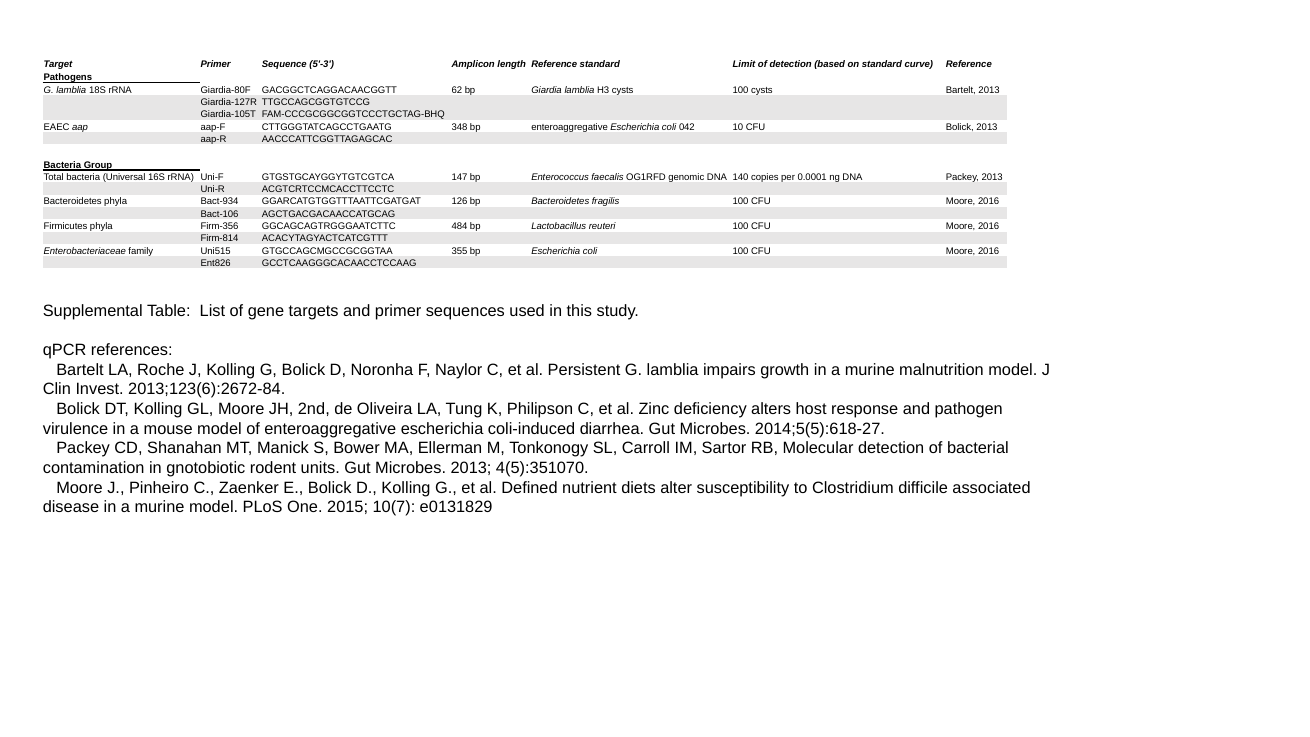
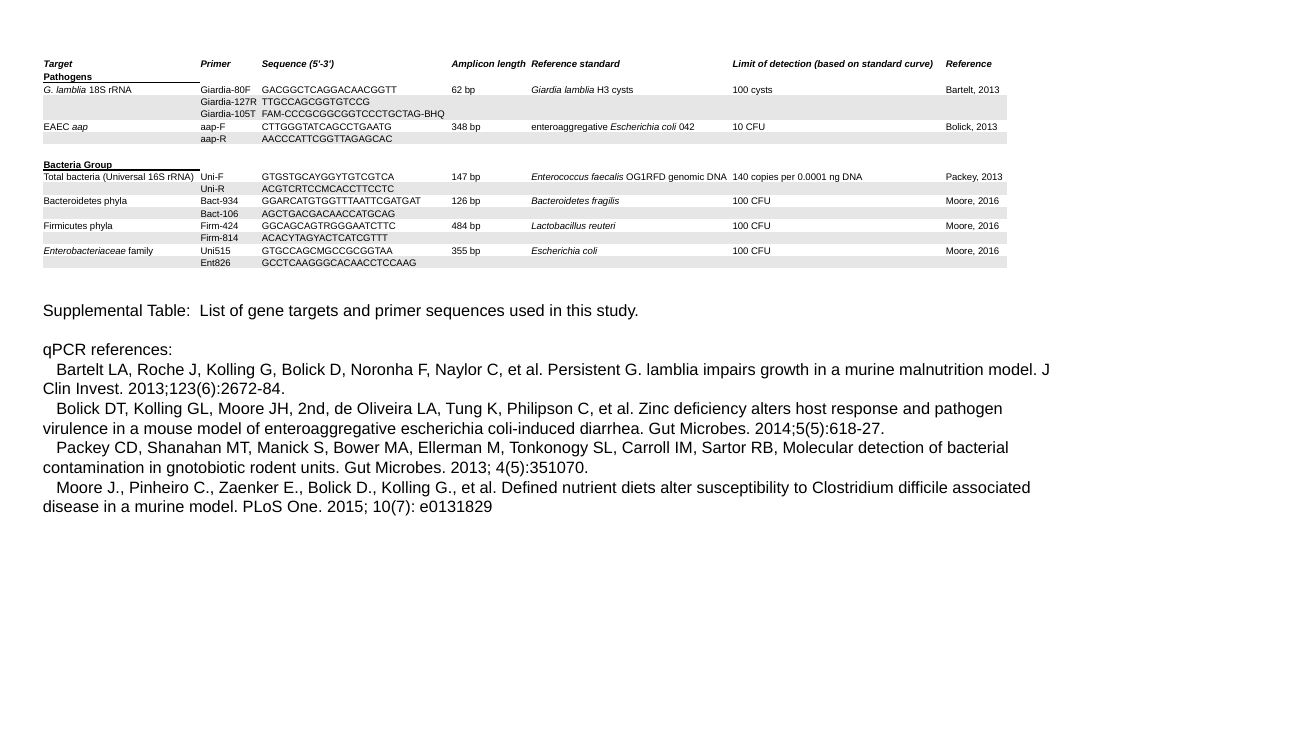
Firm-356: Firm-356 -> Firm-424 (220, 226)
